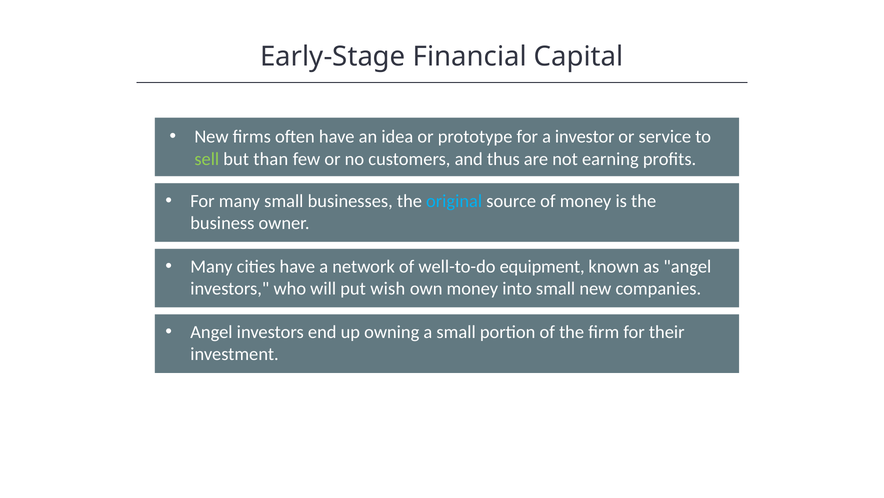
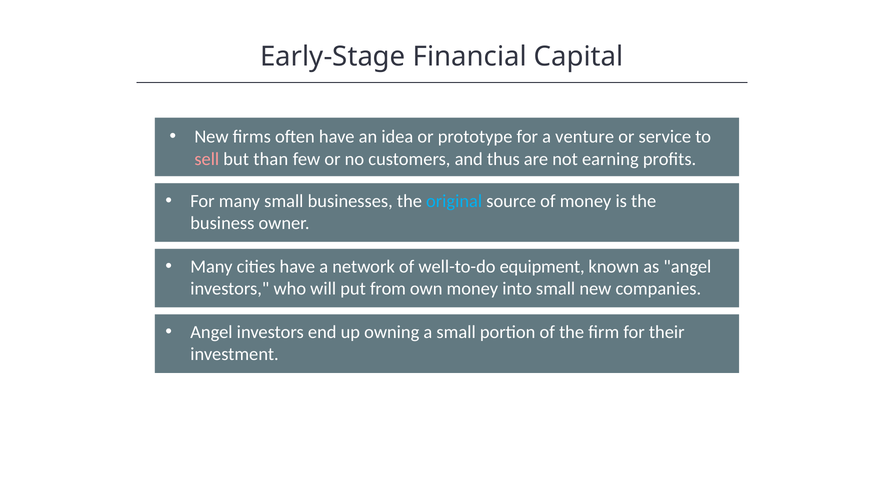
investor: investor -> venture (585, 137)
sell colour: light green -> pink (207, 159)
wish: wish -> from (388, 288)
